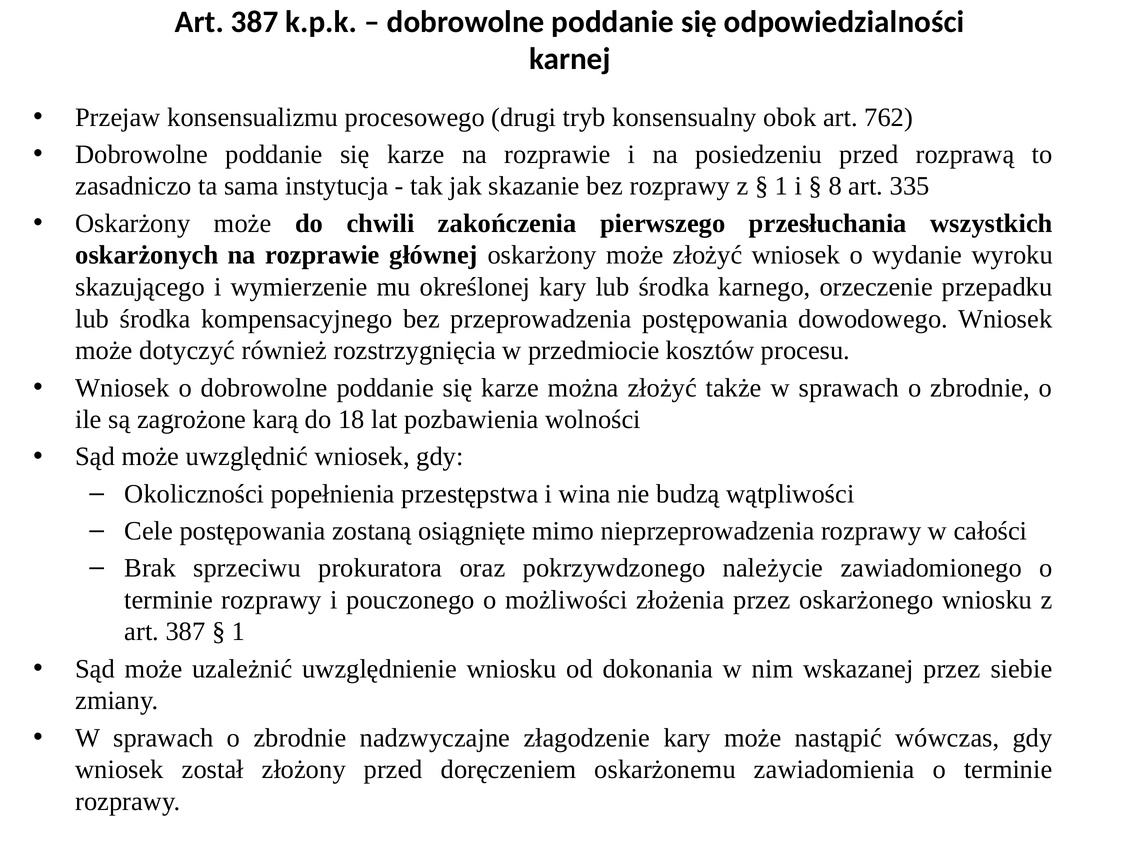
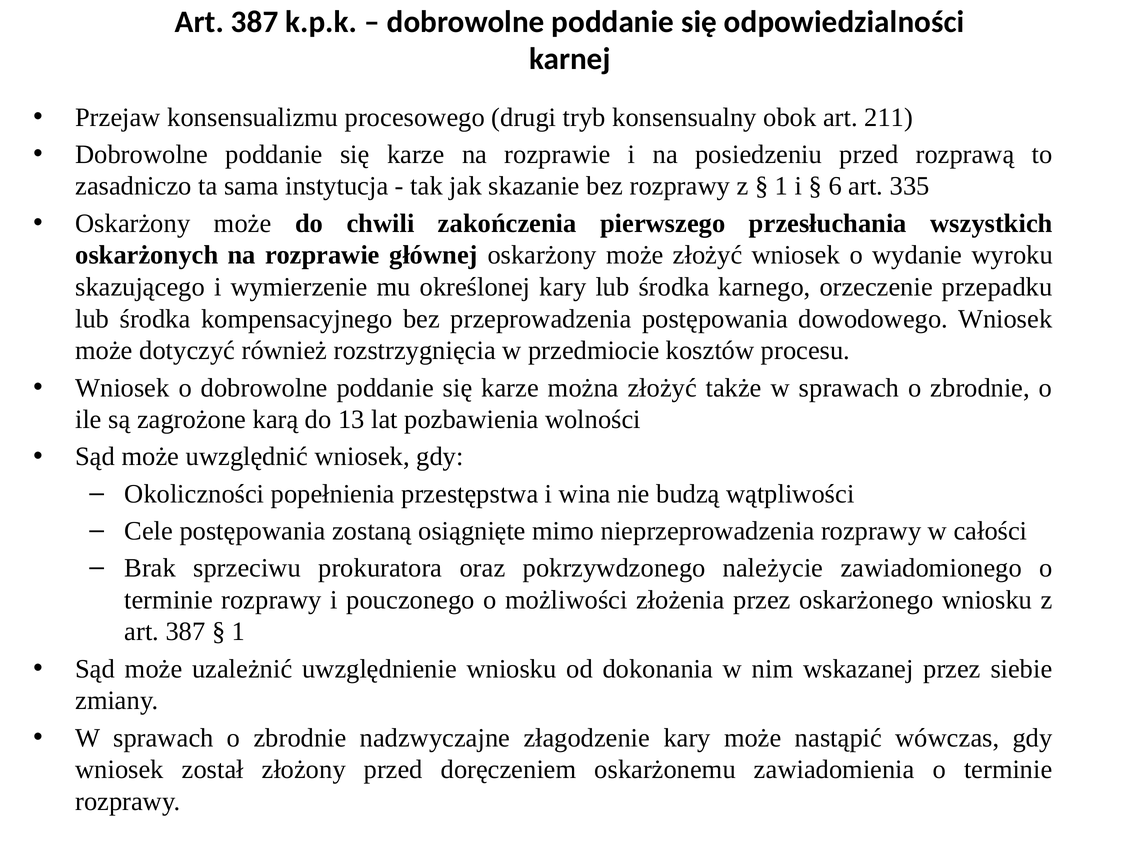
762: 762 -> 211 (889, 117)
8: 8 -> 6 (835, 186)
18: 18 -> 13 (351, 419)
